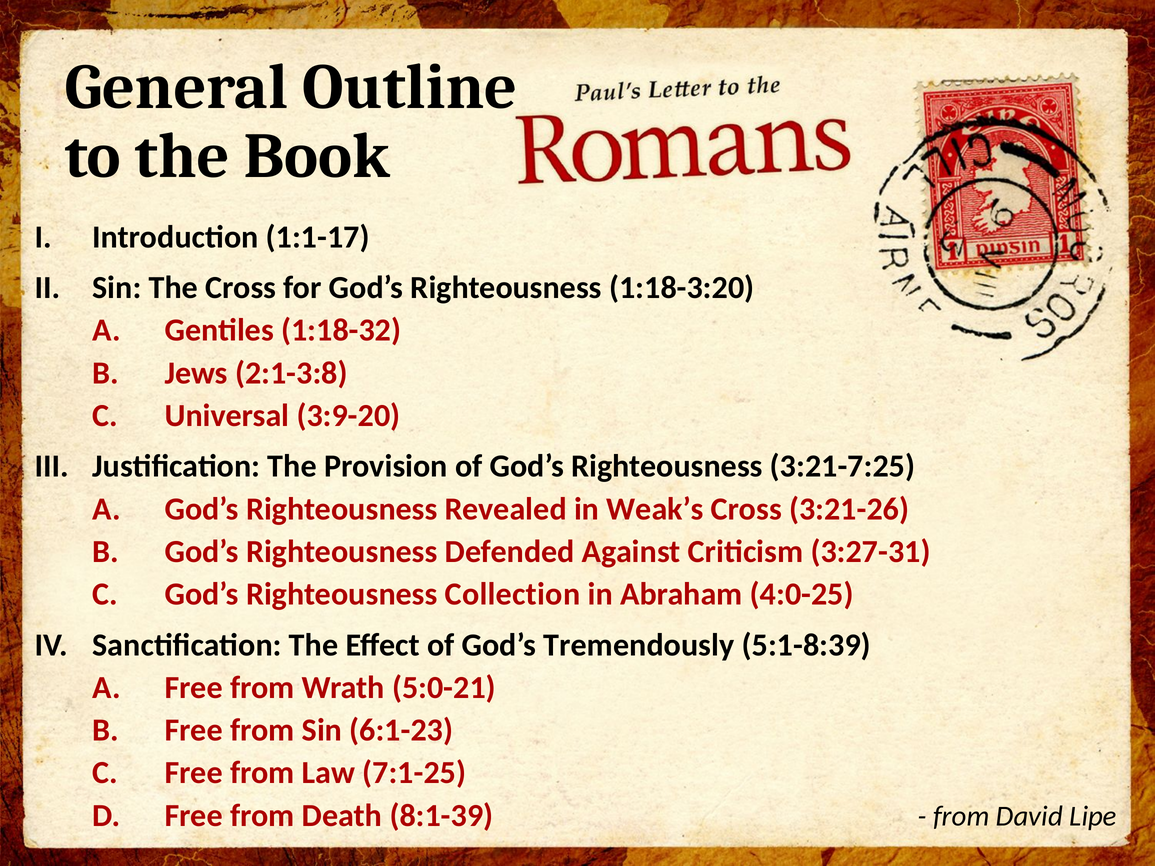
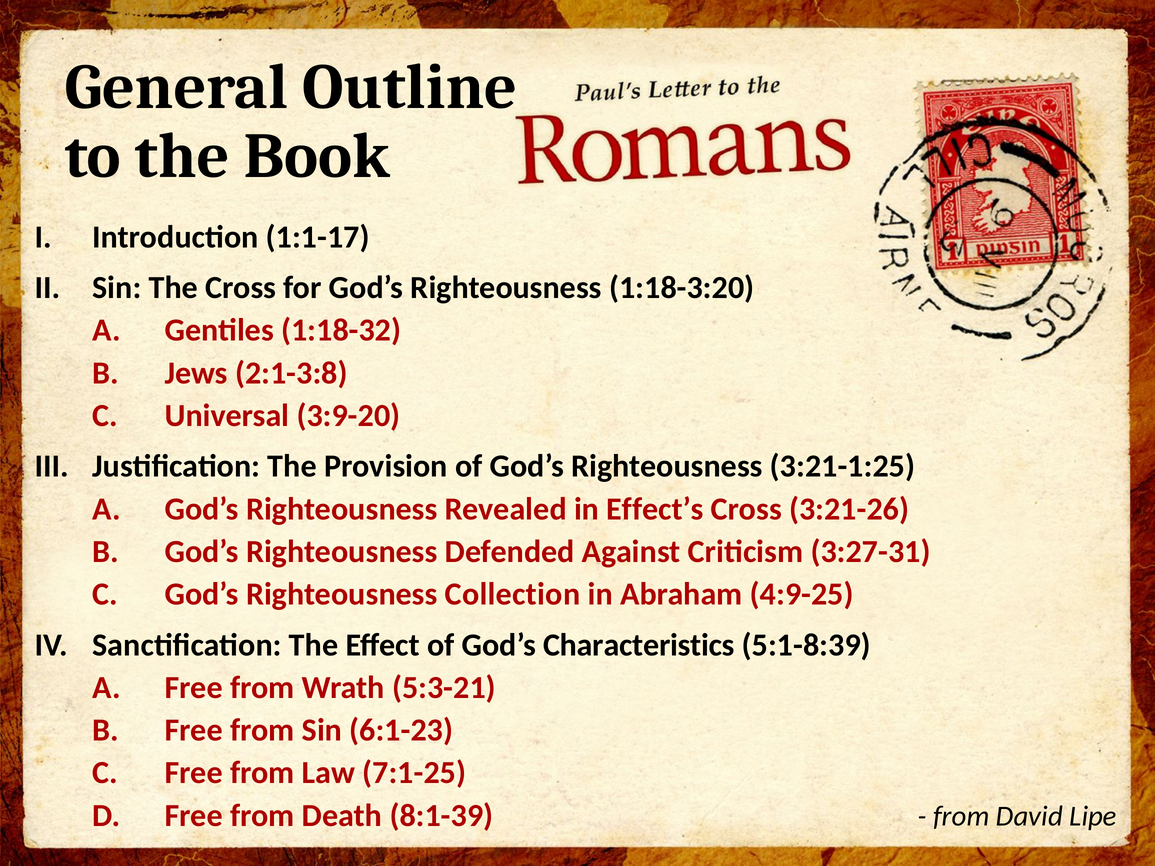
3:21-7:25: 3:21-7:25 -> 3:21-1:25 (842, 467)
Weak’s: Weak’s -> Effect’s (655, 509)
4:0-25: 4:0-25 -> 4:9-25 (802, 594)
Tremendously: Tremendously -> Characteristics (639, 645)
5:0-21: 5:0-21 -> 5:3-21 (444, 688)
